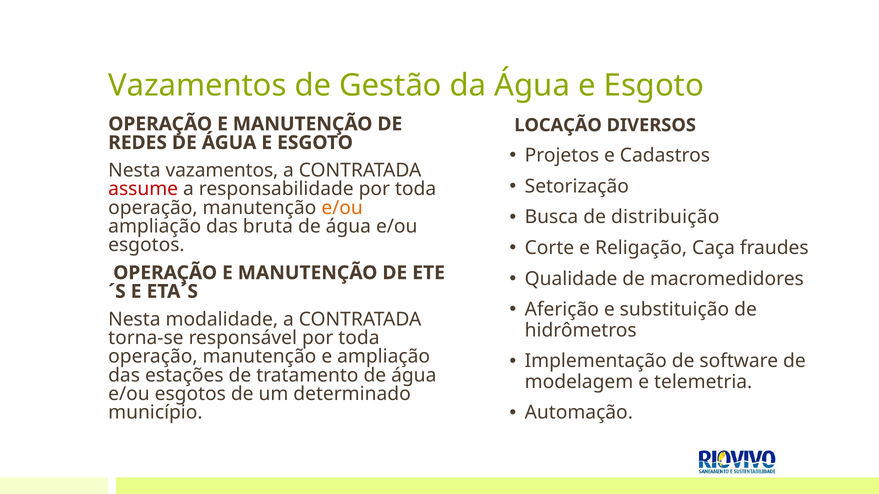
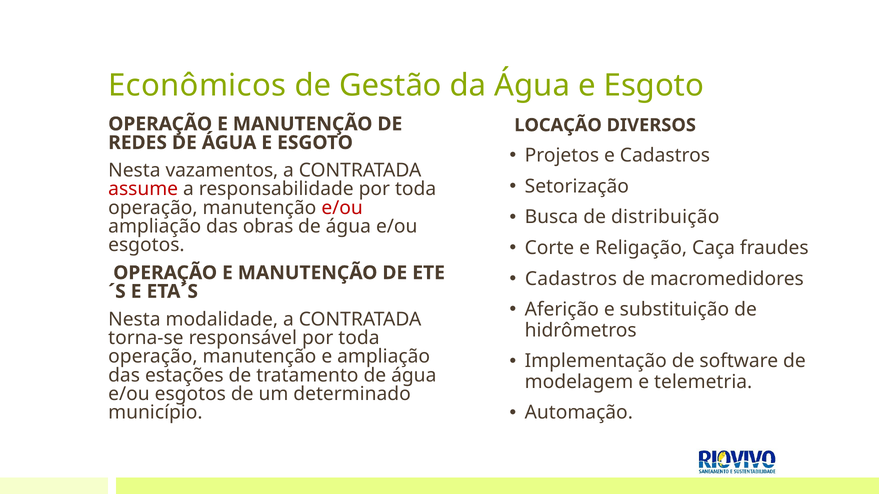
Vazamentos: Vazamentos -> Econômicos (197, 85)
e/ou colour: orange -> red (342, 208)
bruta: bruta -> obras (268, 227)
Qualidade: Qualidade -> Cadastros (571, 279)
